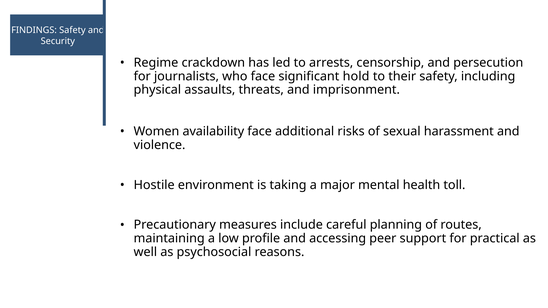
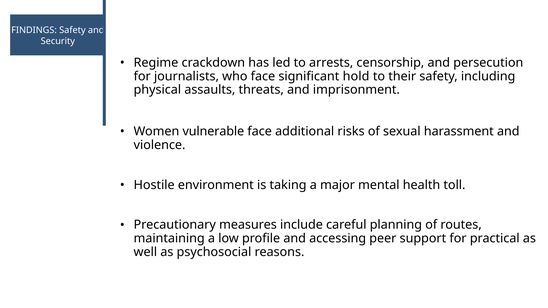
availability: availability -> vulnerable (213, 131)
